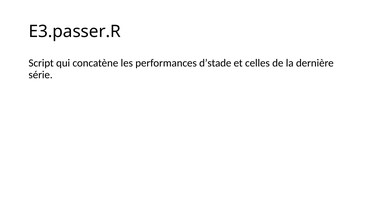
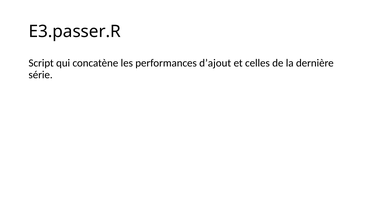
d’stade: d’stade -> d’ajout (215, 63)
